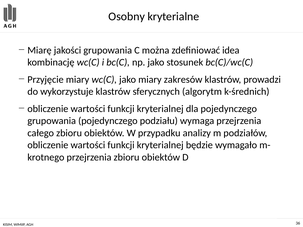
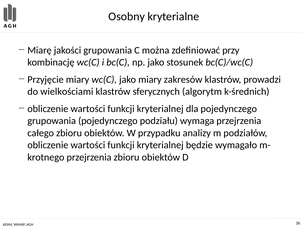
idea: idea -> przy (231, 50)
wykorzystuje: wykorzystuje -> wielkościami (67, 92)
